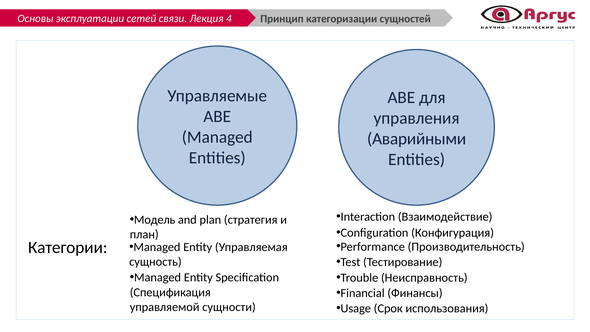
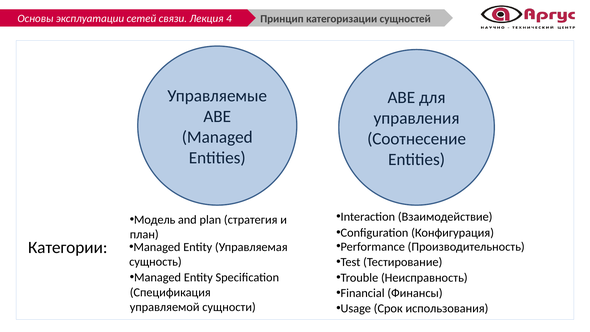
Аварийными: Аварийными -> Соотнесение (417, 139)
